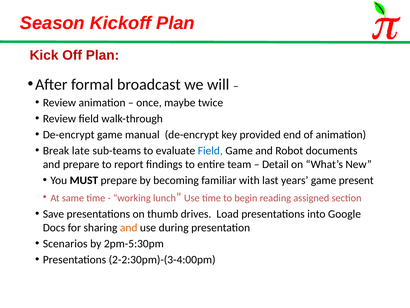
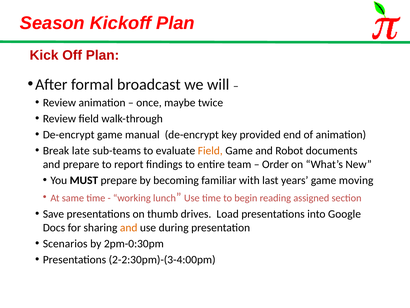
Field colour: blue -> orange (210, 151)
Detail: Detail -> Order (275, 164)
present: present -> moving (356, 180)
2pm-5:30pm: 2pm-5:30pm -> 2pm-0:30pm (134, 243)
